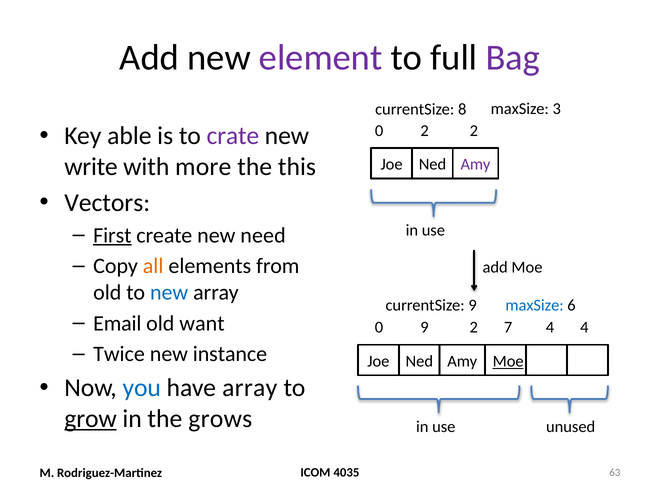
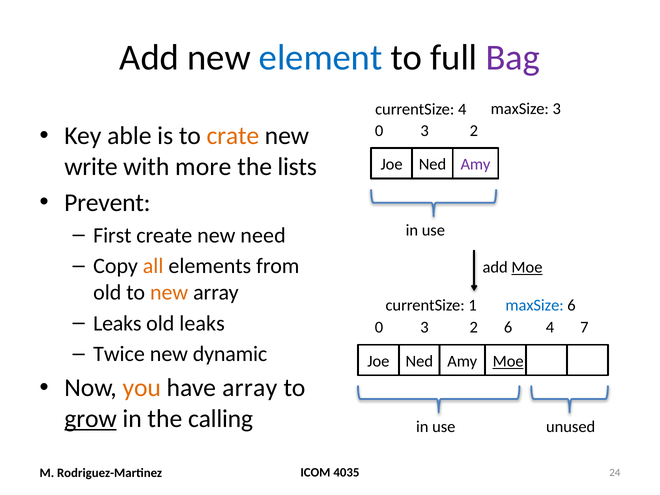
element colour: purple -> blue (321, 58)
currentSize 8: 8 -> 4 (462, 109)
crate colour: purple -> orange (233, 136)
2: 2 -> 3 (425, 131)
this: this -> lists (297, 167)
Vectors: Vectors -> Prevent (107, 203)
First underline: present -> none (112, 235)
Moe underline: none -> present (527, 267)
new colour: blue -> orange (169, 292)
currentSize 9: 9 -> 1 (473, 305)
Email: Email -> Leaks (117, 323)
old want: want -> leaks (202, 323)
9: 9 -> 3 (425, 327)
2 7: 7 -> 6 (508, 327)
4 4: 4 -> 7 (584, 327)
instance: instance -> dynamic (230, 354)
you colour: blue -> orange (142, 388)
grows: grows -> calling (221, 419)
63: 63 -> 24 (615, 473)
